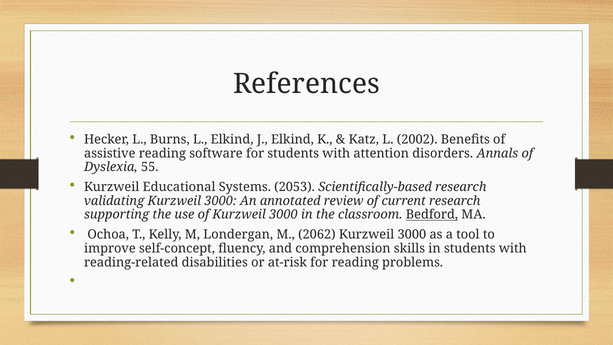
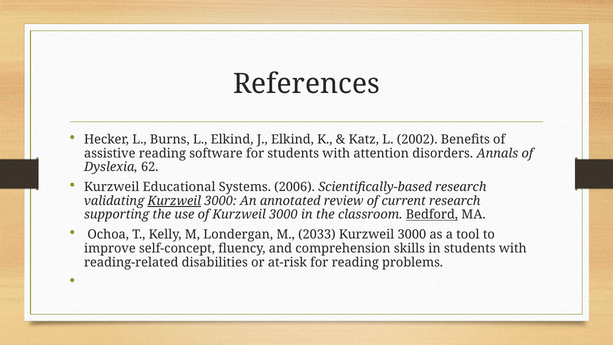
55: 55 -> 62 (150, 167)
2053: 2053 -> 2006 (295, 187)
Kurzweil underline: none -> present (174, 201)
2062: 2062 -> 2033 (317, 235)
